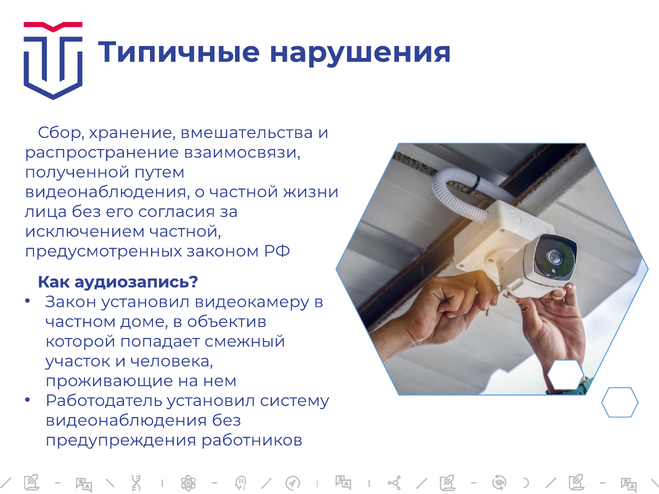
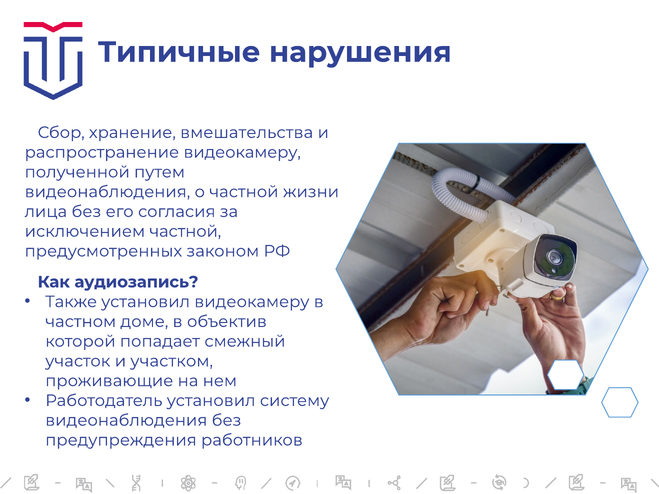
распространение взаимосвязи: взаимосвязи -> видеокамеру (242, 152)
Закон: Закон -> Также (71, 302)
человека: человека -> участком (172, 361)
